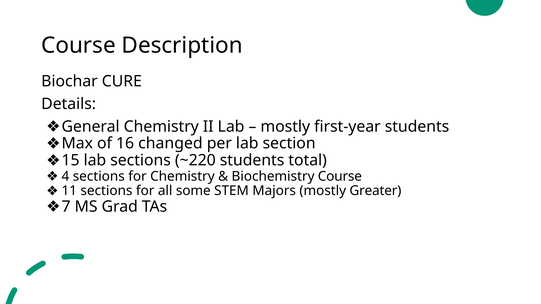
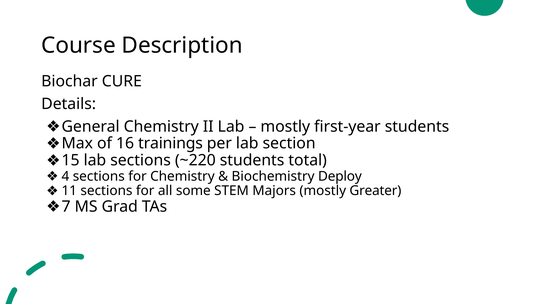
changed: changed -> trainings (171, 144)
Biochemistry Course: Course -> Deploy (340, 176)
